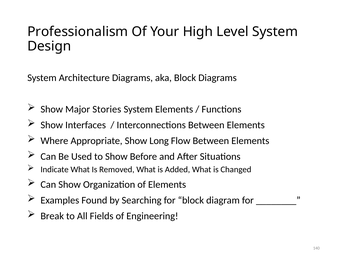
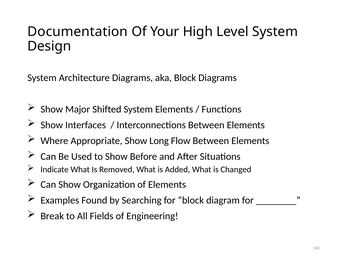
Professionalism: Professionalism -> Documentation (78, 32)
Stories: Stories -> Shifted (107, 109)
